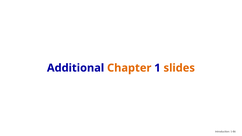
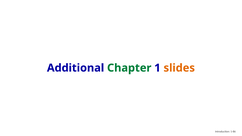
Chapter colour: orange -> green (129, 68)
